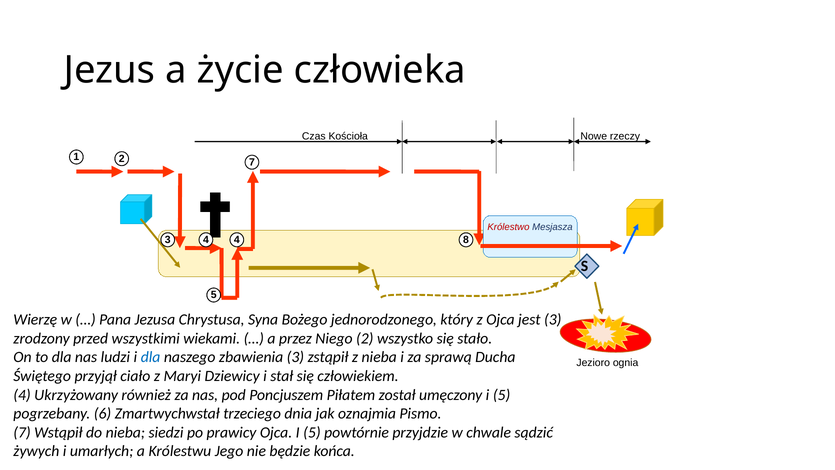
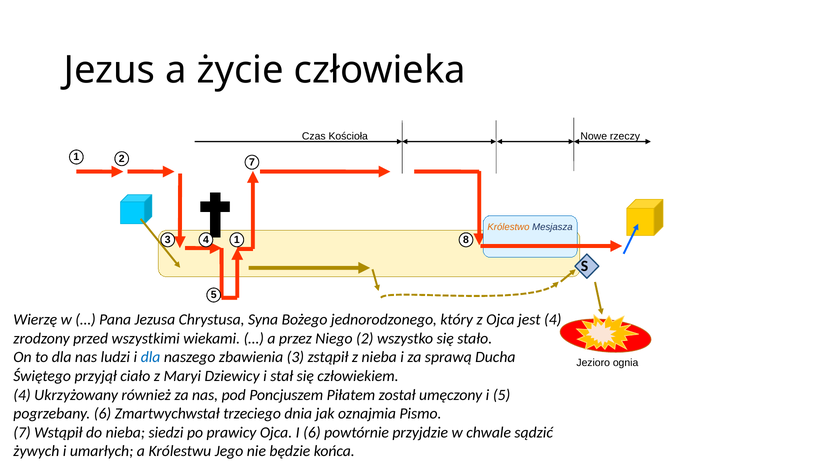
Królestwo colour: red -> orange (508, 227)
3 4: 4 -> 1 (237, 240)
jest 3: 3 -> 4 (553, 319)
Ojca I 5: 5 -> 6 (312, 432)
